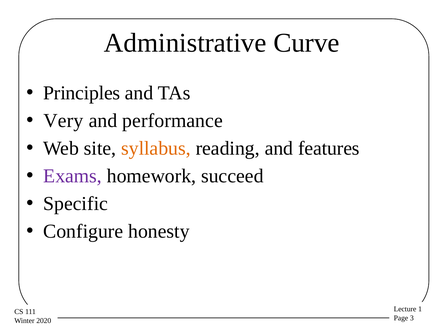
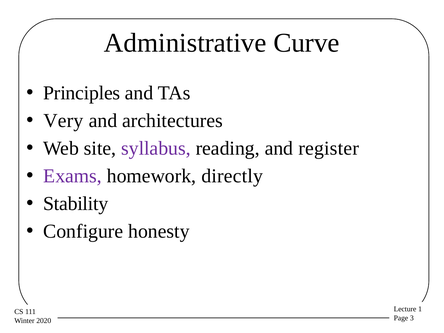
performance: performance -> architectures (173, 121)
syllabus colour: orange -> purple (156, 148)
features: features -> register (329, 148)
succeed: succeed -> directly (232, 176)
Specific: Specific -> Stability (76, 204)
